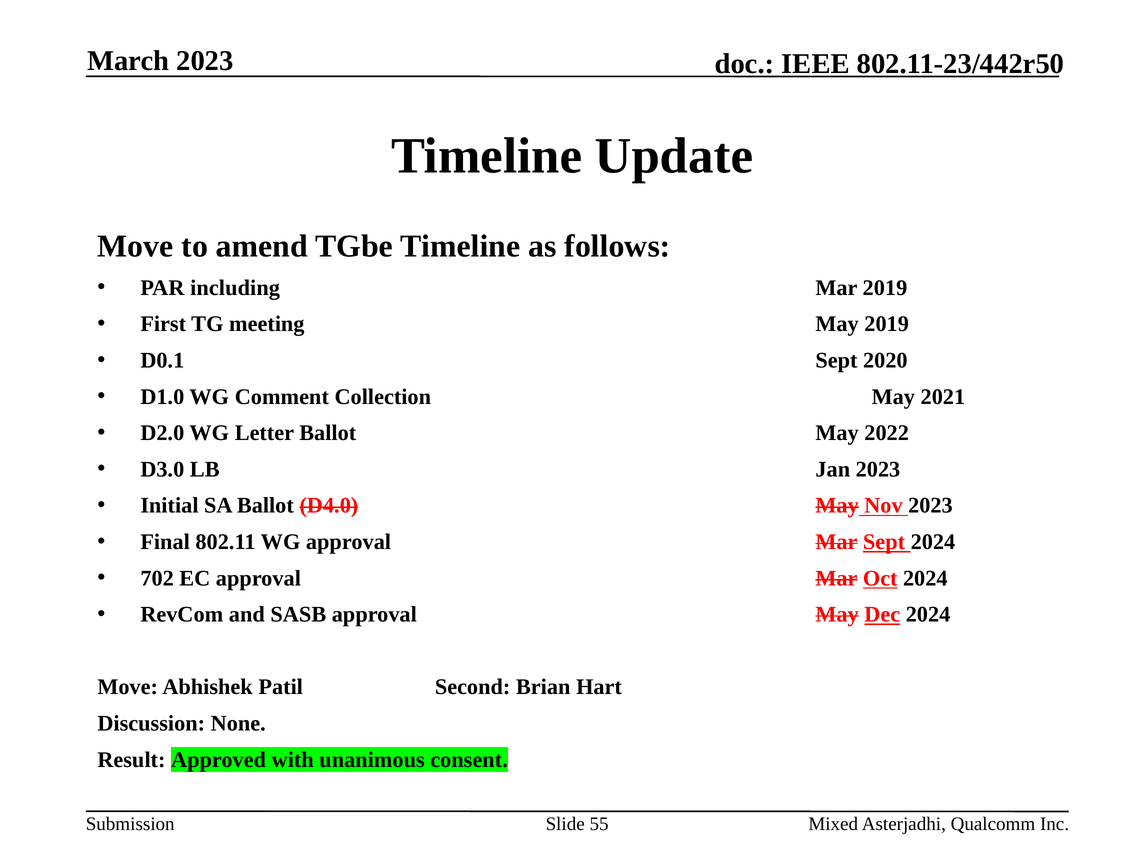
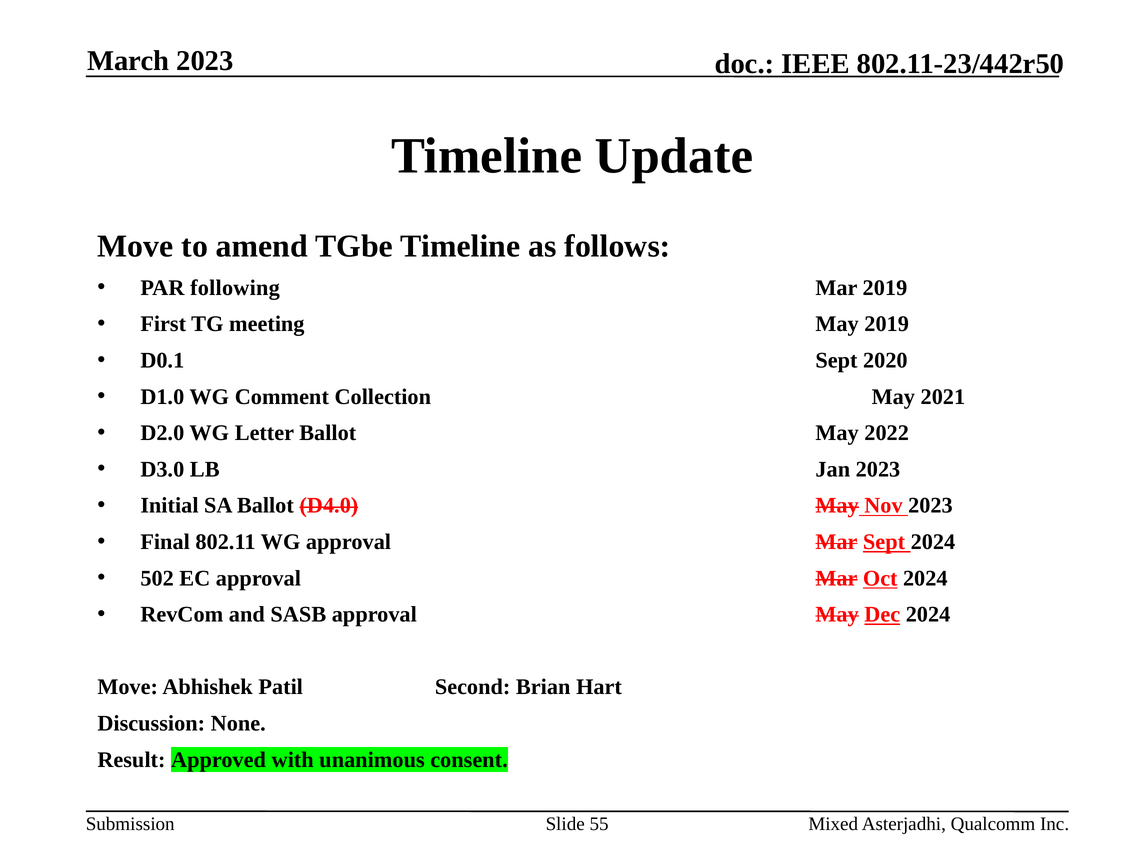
including: including -> following (235, 288)
702: 702 -> 502 (157, 578)
